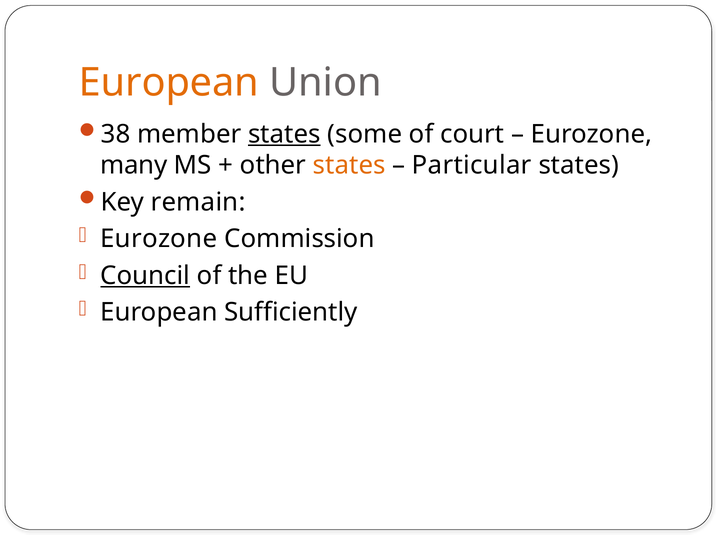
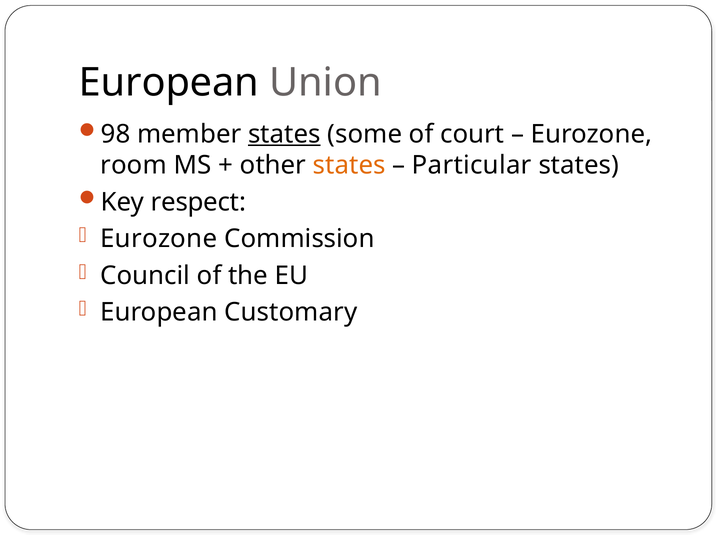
European colour: orange -> black (169, 83)
38: 38 -> 98 (116, 134)
many: many -> room (134, 165)
remain: remain -> respect (198, 202)
Council underline: present -> none (145, 276)
Sufficiently: Sufficiently -> Customary (291, 313)
